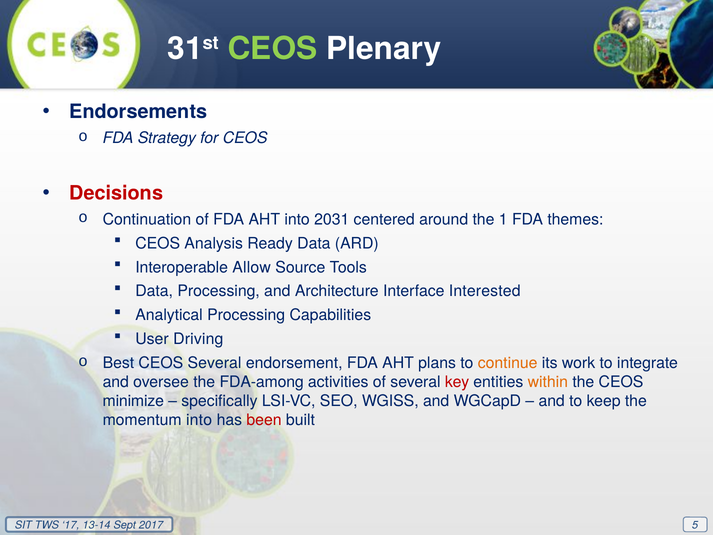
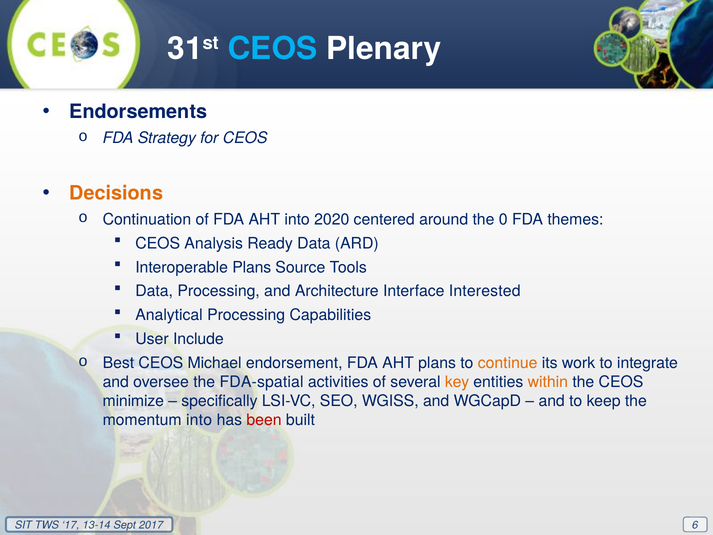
CEOS colour: light green -> light blue (272, 49)
Decisions colour: red -> orange (116, 193)
2031: 2031 -> 2020 (332, 219)
1: 1 -> 0 (503, 219)
Interoperable Allow: Allow -> Plans (252, 267)
Driving: Driving -> Include (198, 339)
CEOS Several: Several -> Michael (215, 363)
FDA-among: FDA-among -> FDA-spatial (262, 382)
key colour: red -> orange (457, 382)
5: 5 -> 6 (695, 525)
